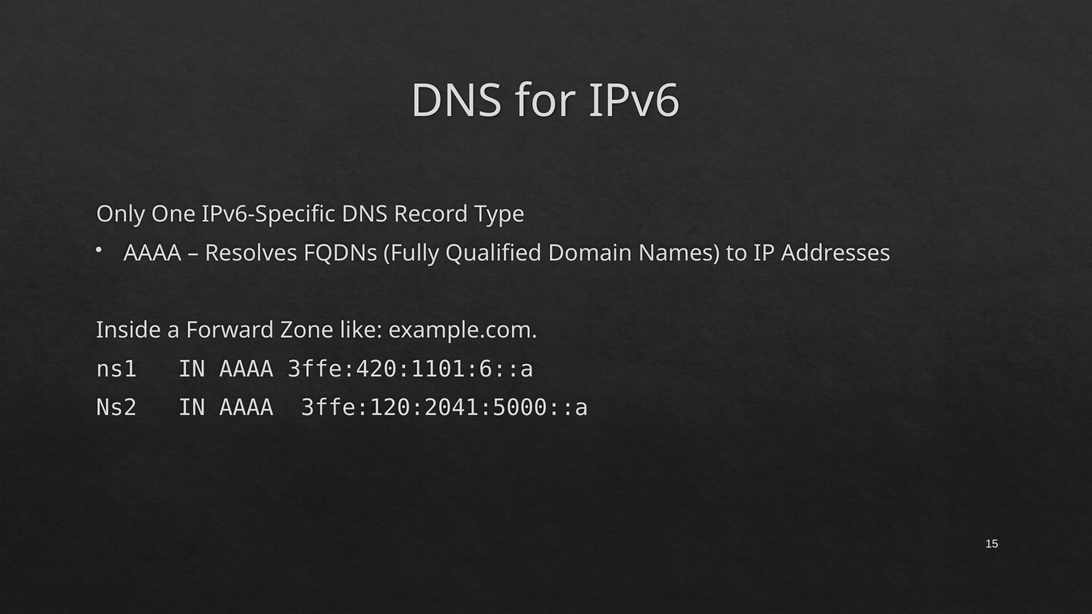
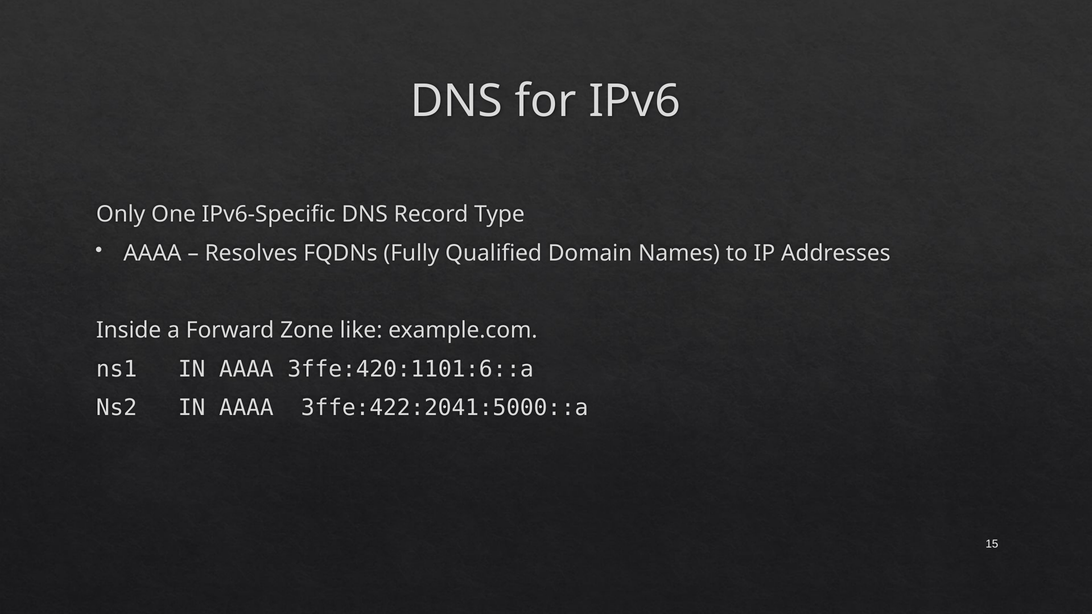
3ffe:120:2041:5000::a: 3ffe:120:2041:5000::a -> 3ffe:422:2041:5000::a (445, 408)
